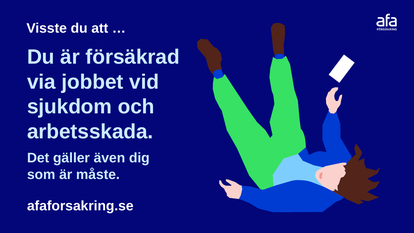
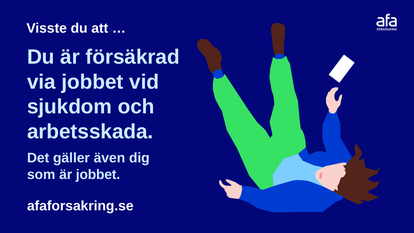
är måste: måste -> jobbet (98, 175)
